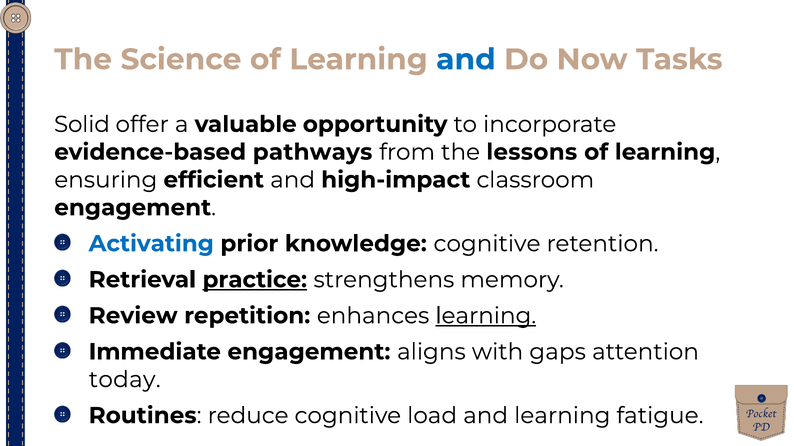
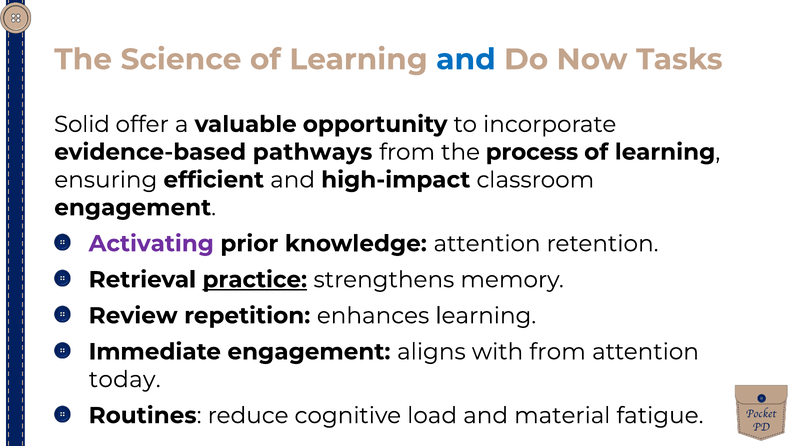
lessons: lessons -> process (532, 152)
Activating colour: blue -> purple (151, 244)
knowledge cognitive: cognitive -> attention (487, 244)
learning underline: present -> none (486, 316)
with gaps: gaps -> from (558, 352)
and learning: learning -> material (562, 416)
